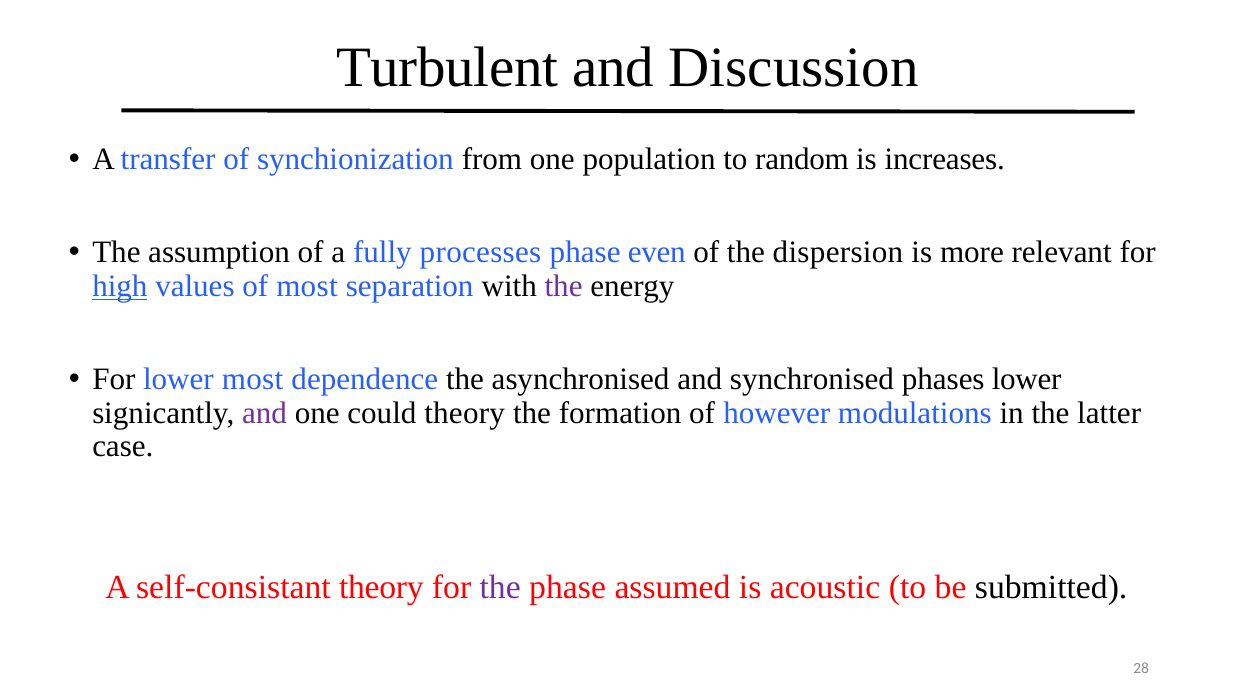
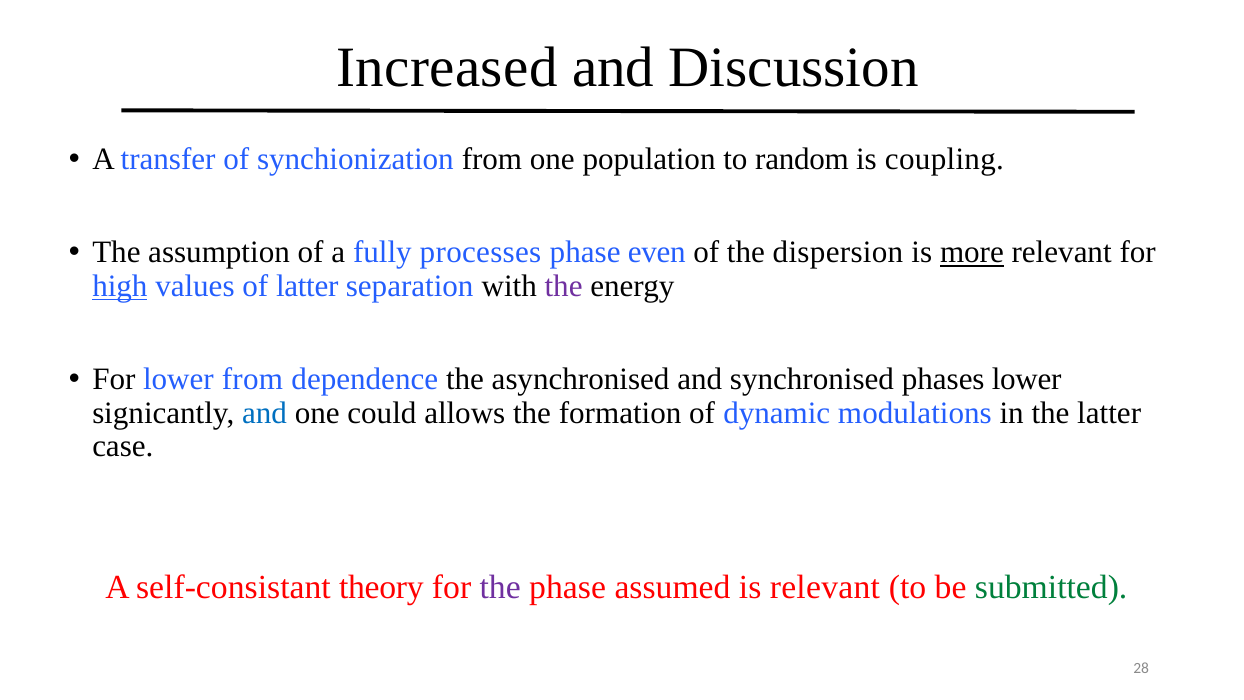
Turbulent: Turbulent -> Increased (447, 67)
increases: increases -> coupling (944, 159)
more underline: none -> present (972, 252)
of most: most -> latter (307, 286)
lower most: most -> from (252, 379)
and colour: purple -> blue (265, 413)
could theory: theory -> allows (465, 413)
however: however -> dynamic (777, 413)
is acoustic: acoustic -> relevant (825, 587)
submitted colour: black -> green (1051, 587)
